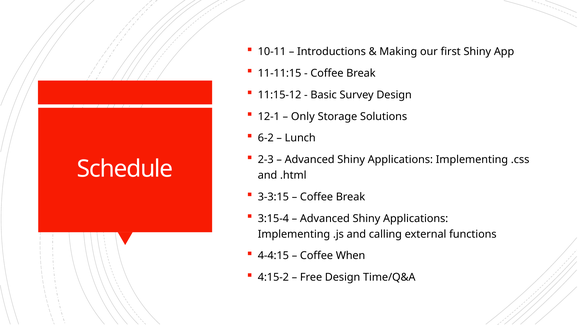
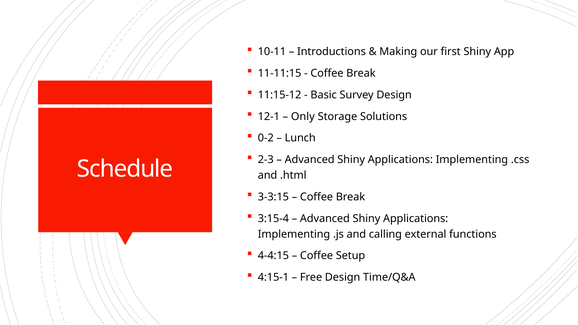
6-2: 6-2 -> 0-2 (266, 138)
When: When -> Setup (351, 256)
4:15-2: 4:15-2 -> 4:15-1 (273, 277)
